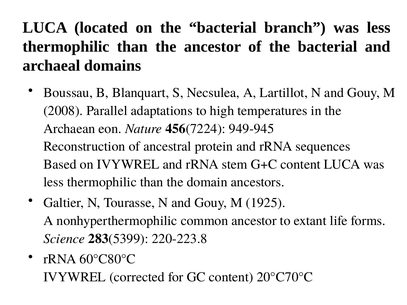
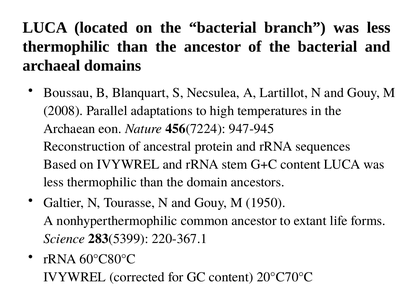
949-945: 949-945 -> 947-945 (252, 129)
1925: 1925 -> 1950 (266, 203)
220-223.8: 220-223.8 -> 220-367.1 (180, 239)
